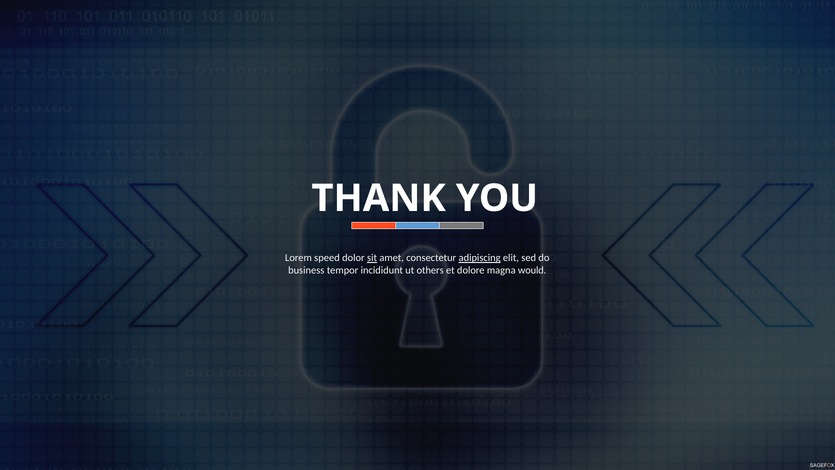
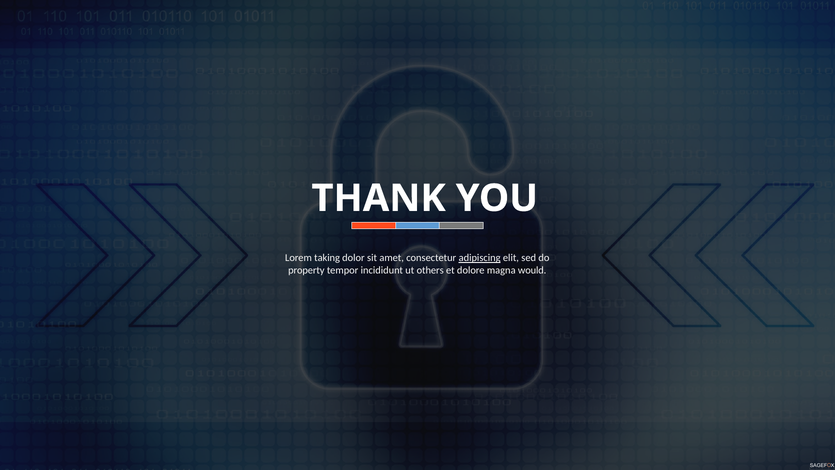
speed: speed -> taking (327, 258)
sit underline: present -> none (372, 258)
business: business -> property (306, 270)
